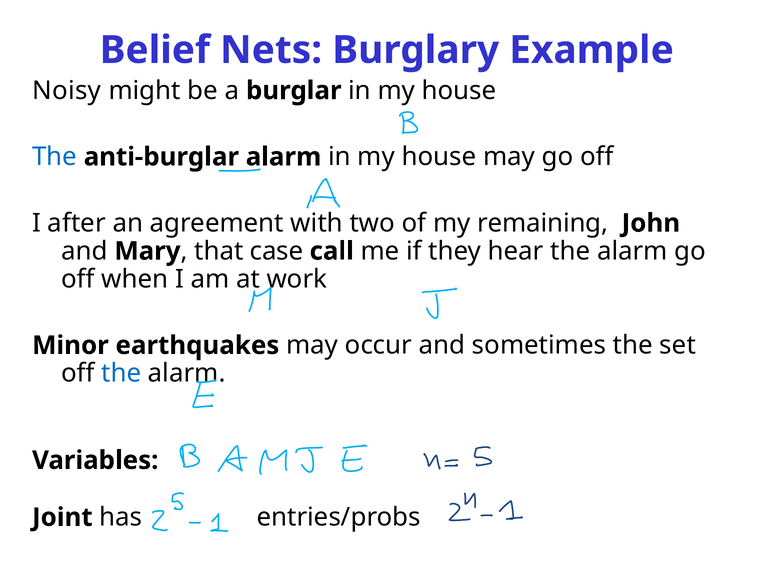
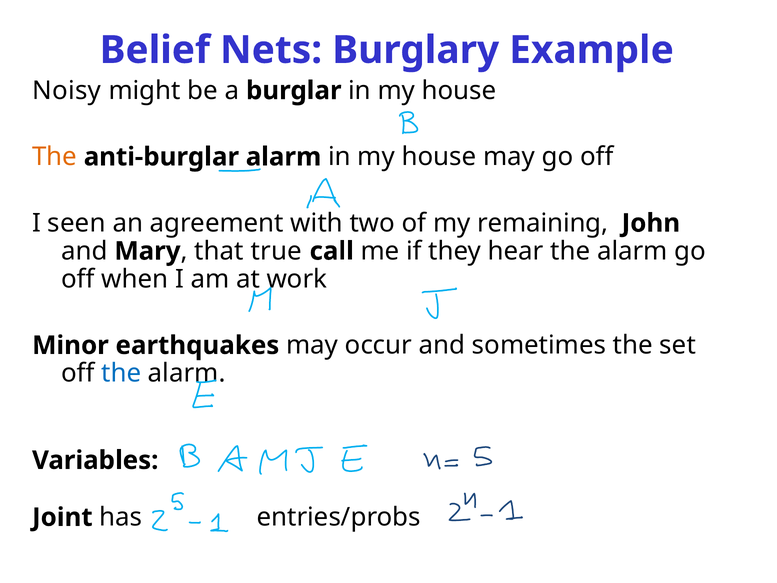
The colour: blue -> orange (55, 157)
after: after -> seen (77, 223)
case: case -> true (276, 251)
